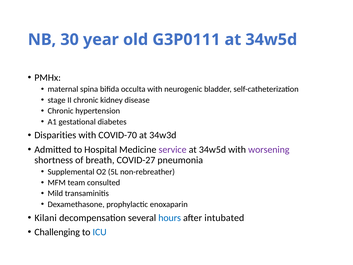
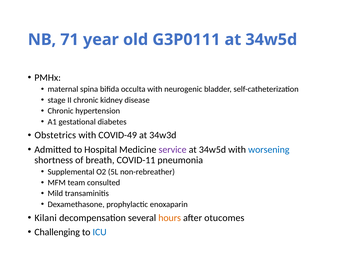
30: 30 -> 71 (70, 40)
Disparities: Disparities -> Obstetrics (55, 135)
COVID-70: COVID-70 -> COVID-49 (118, 135)
worsening colour: purple -> blue (269, 149)
COVID-27: COVID-27 -> COVID-11 (136, 160)
hours colour: blue -> orange (170, 218)
intubated: intubated -> otucomes (224, 218)
